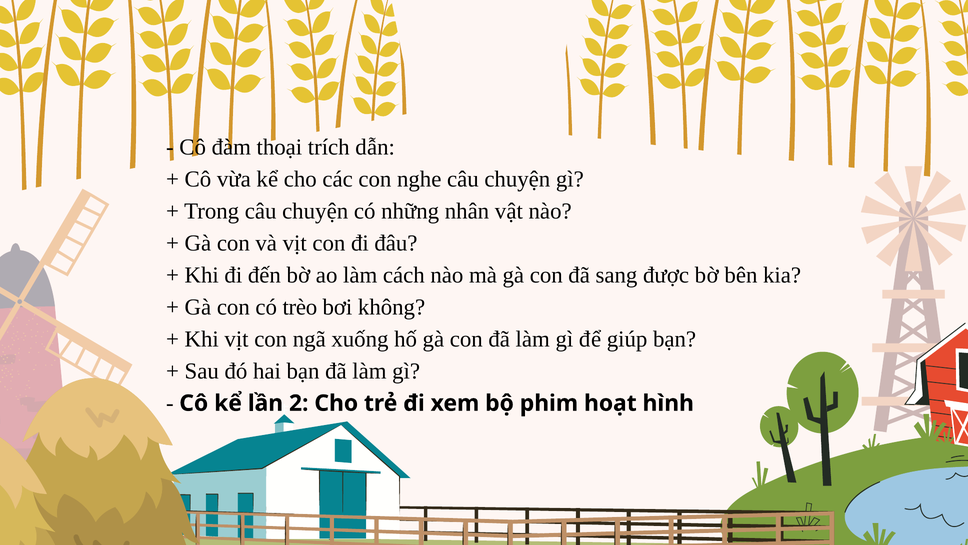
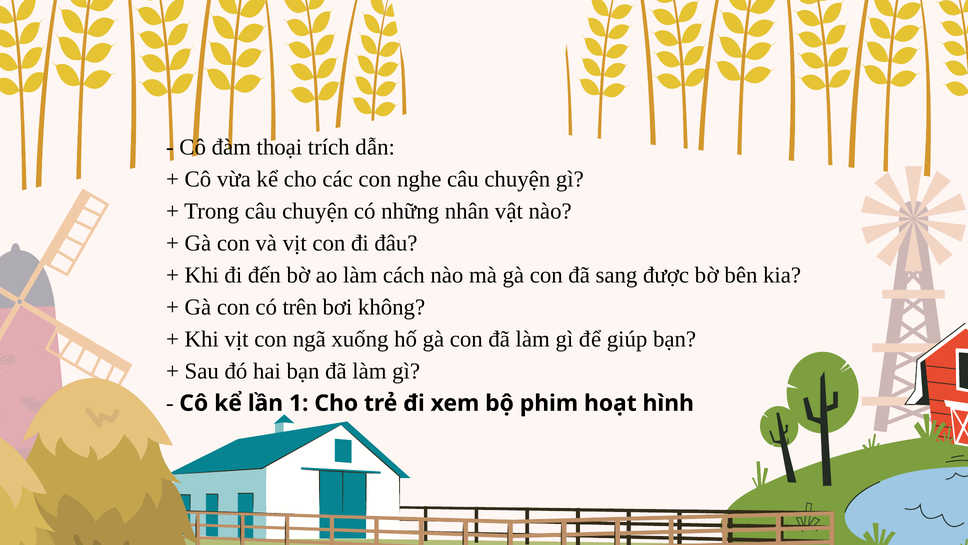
trèo: trèo -> trên (300, 307)
2: 2 -> 1 (299, 403)
